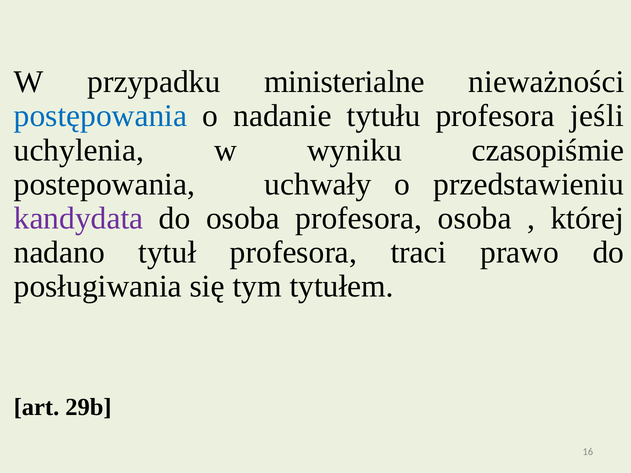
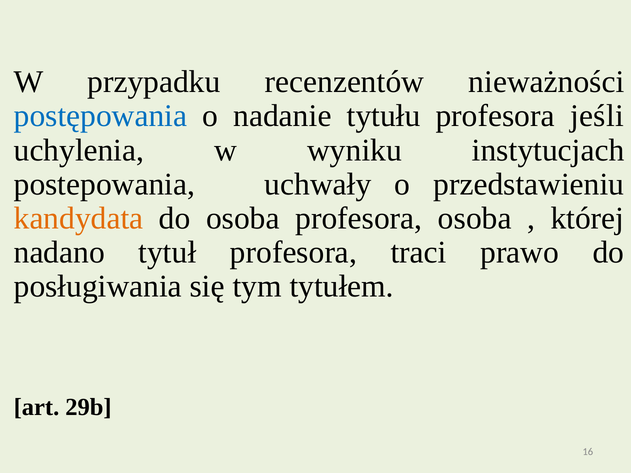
ministerialne: ministerialne -> recenzentów (344, 82)
czasopiśmie: czasopiśmie -> instytucjach (548, 150)
kandydata colour: purple -> orange (78, 218)
